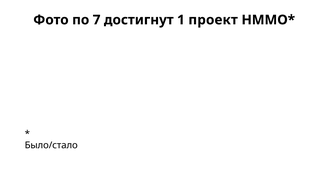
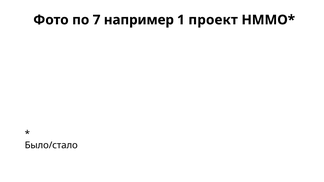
достигнут: достигнут -> например (139, 20)
